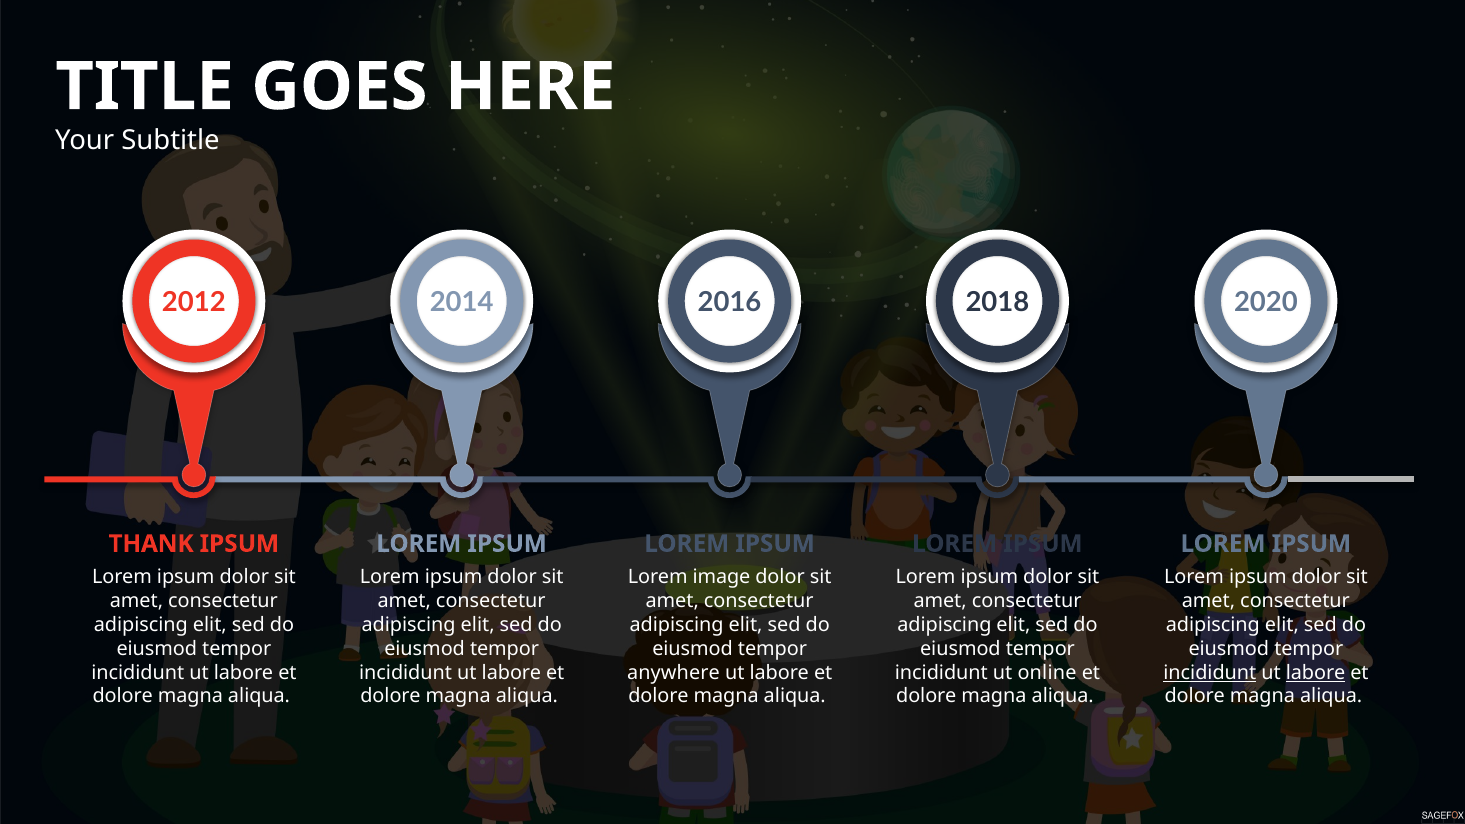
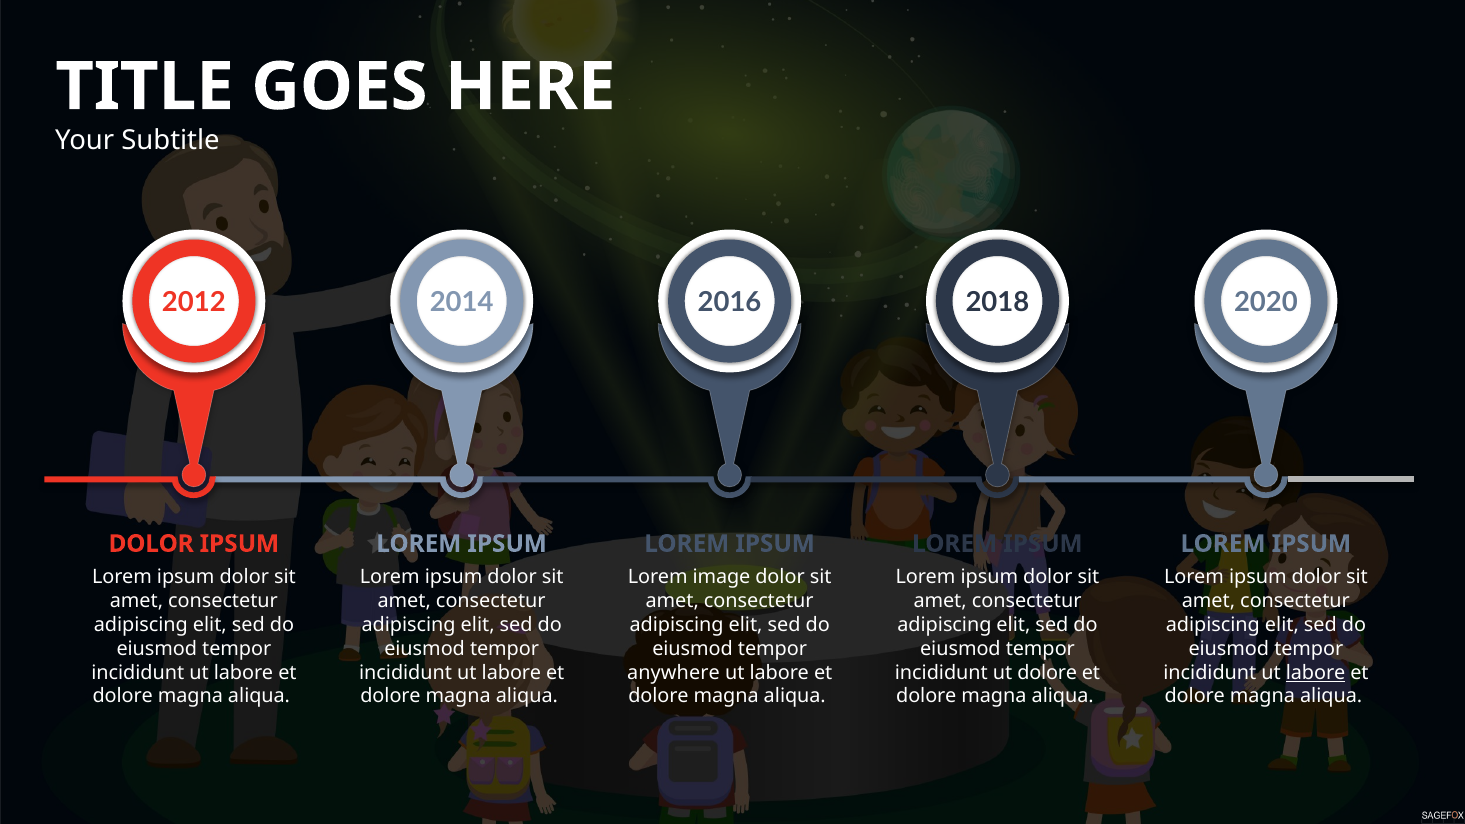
THANK: THANK -> DOLOR (151, 544)
ut online: online -> dolore (1047, 673)
incididunt underline: present -> none (1210, 673)
